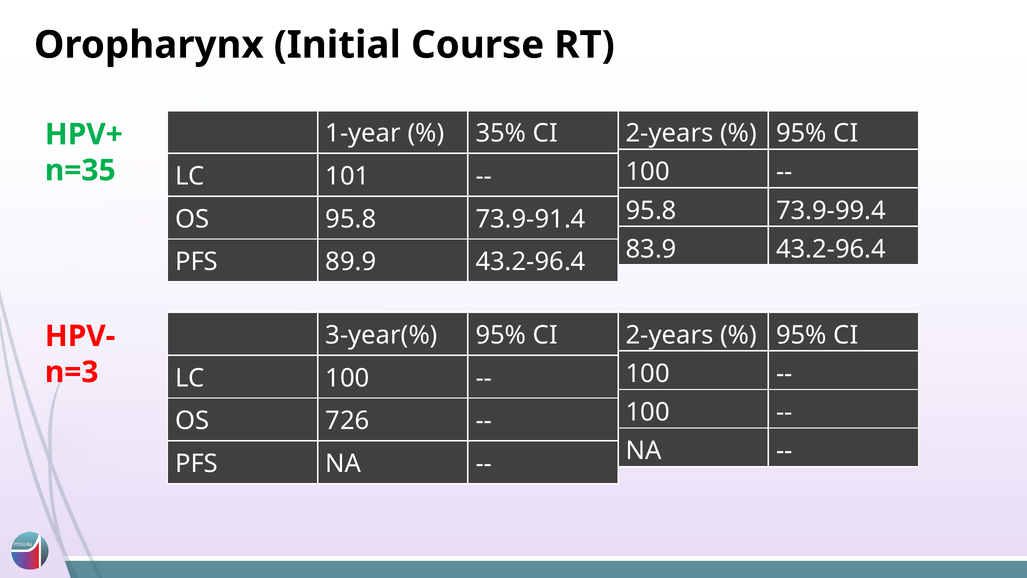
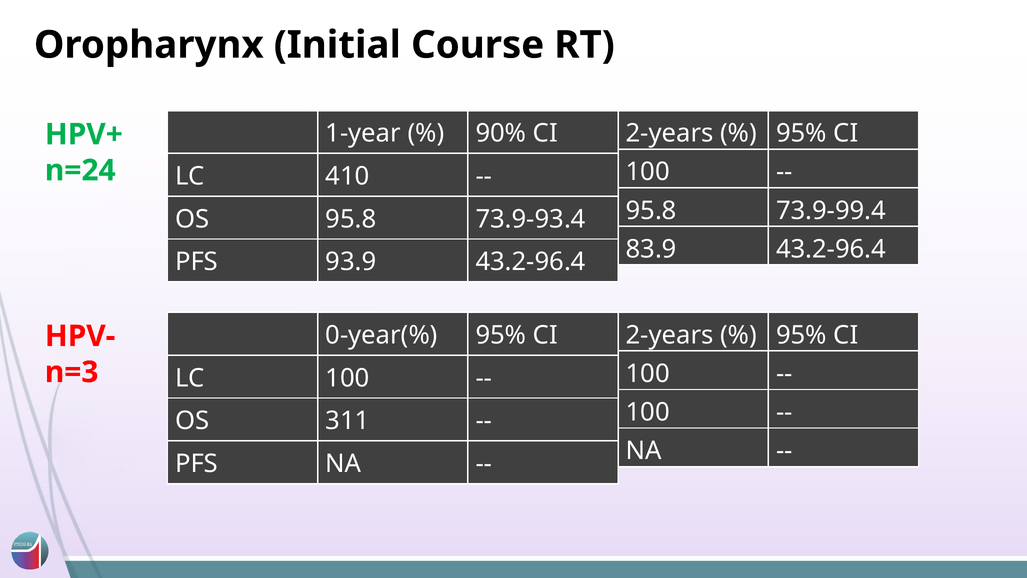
35%: 35% -> 90% (501, 133)
n=35: n=35 -> n=24 (80, 170)
101: 101 -> 410 (347, 176)
73.9-91.4: 73.9-91.4 -> 73.9-93.4 (531, 219)
89.9: 89.9 -> 93.9 (351, 262)
3-year(%: 3-year(% -> 0-year(% (382, 335)
726: 726 -> 311 (347, 421)
